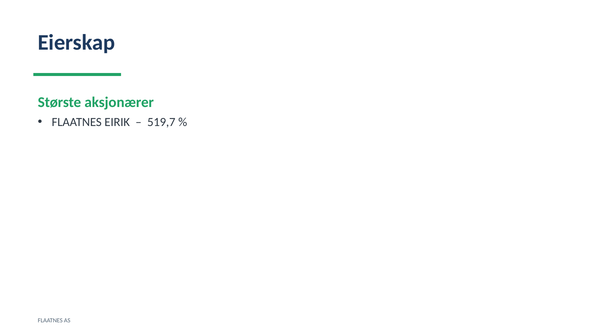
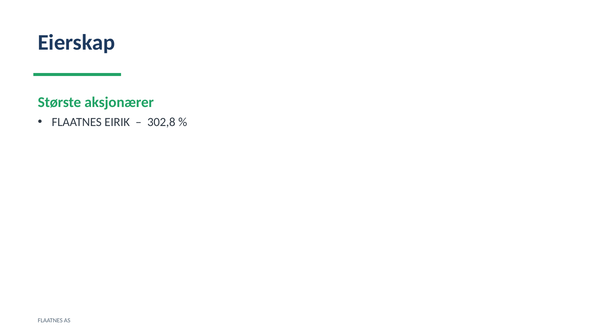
519,7: 519,7 -> 302,8 (161, 122)
